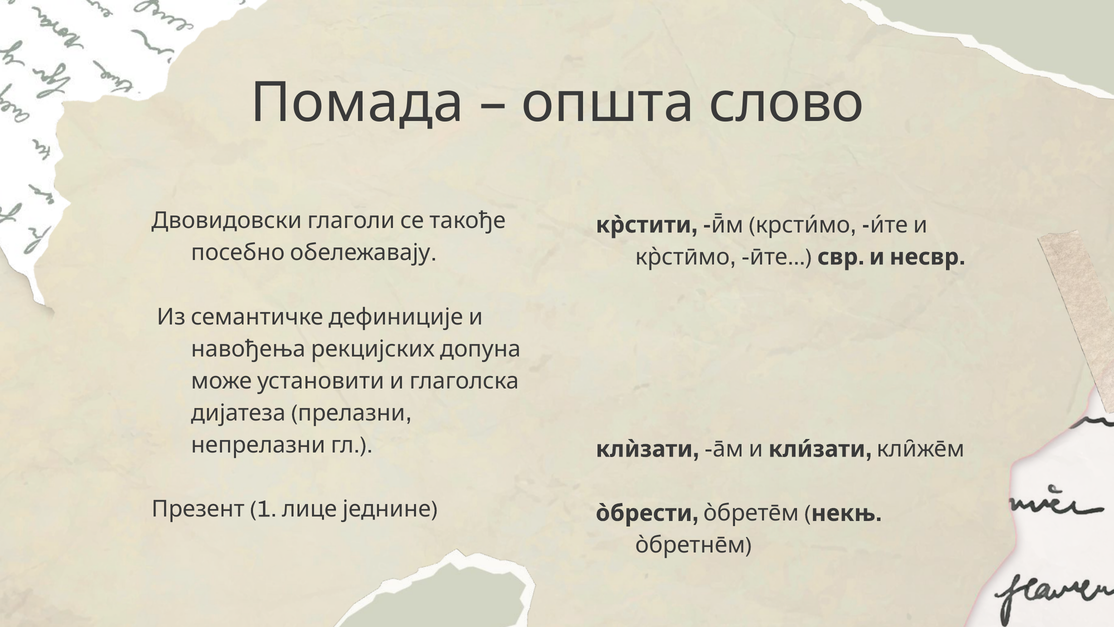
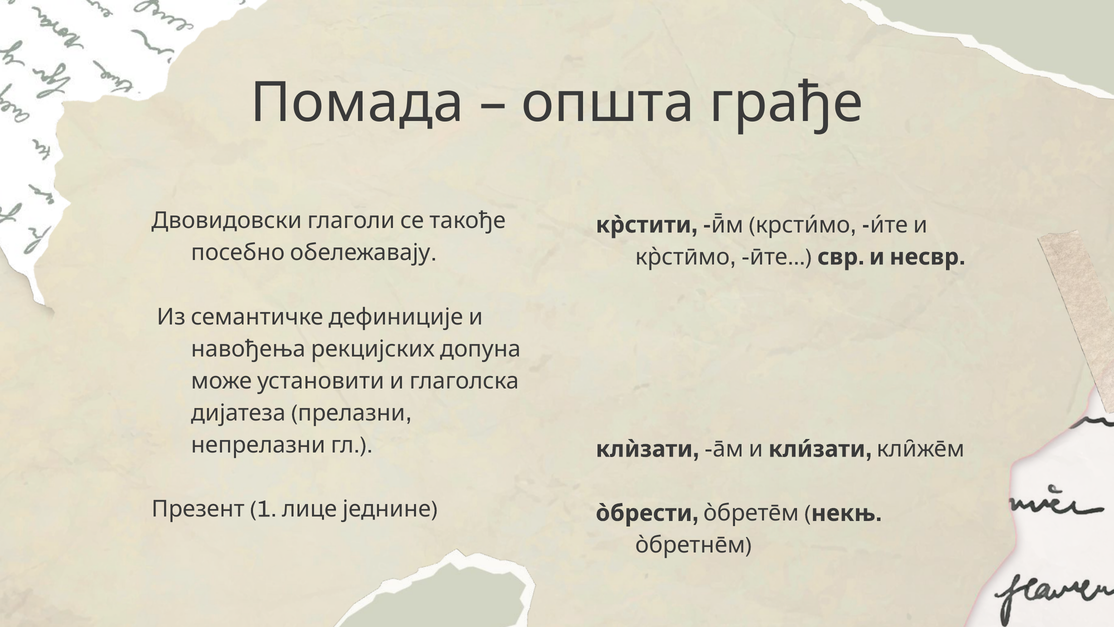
слово: слово -> грађе (786, 103)
